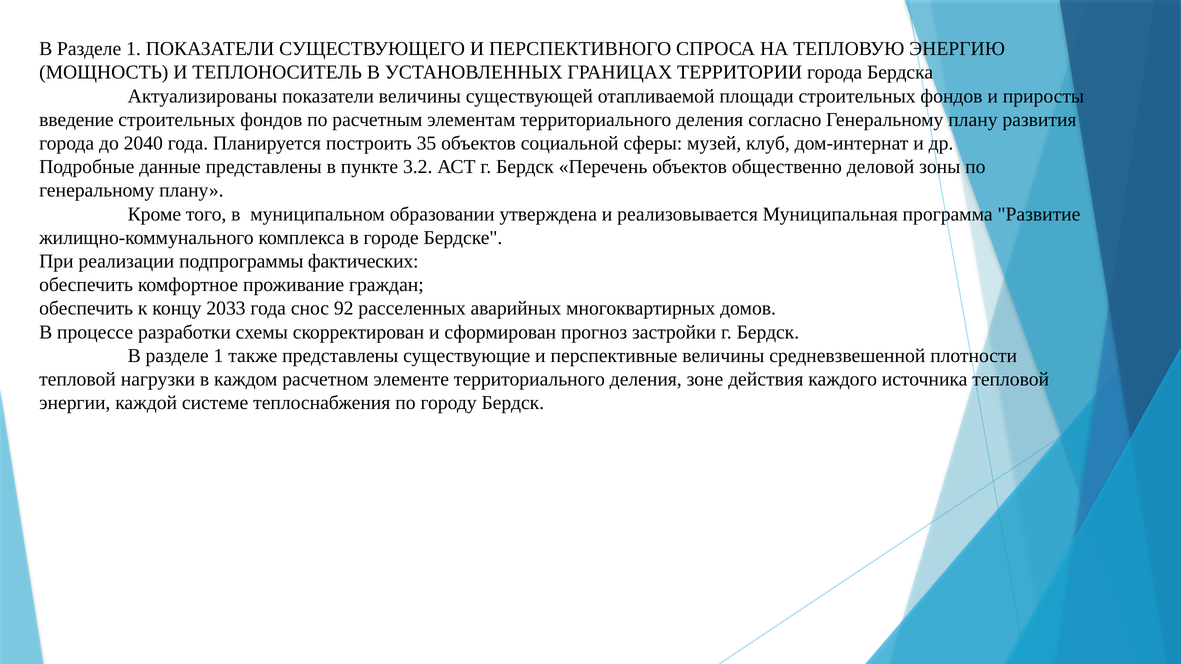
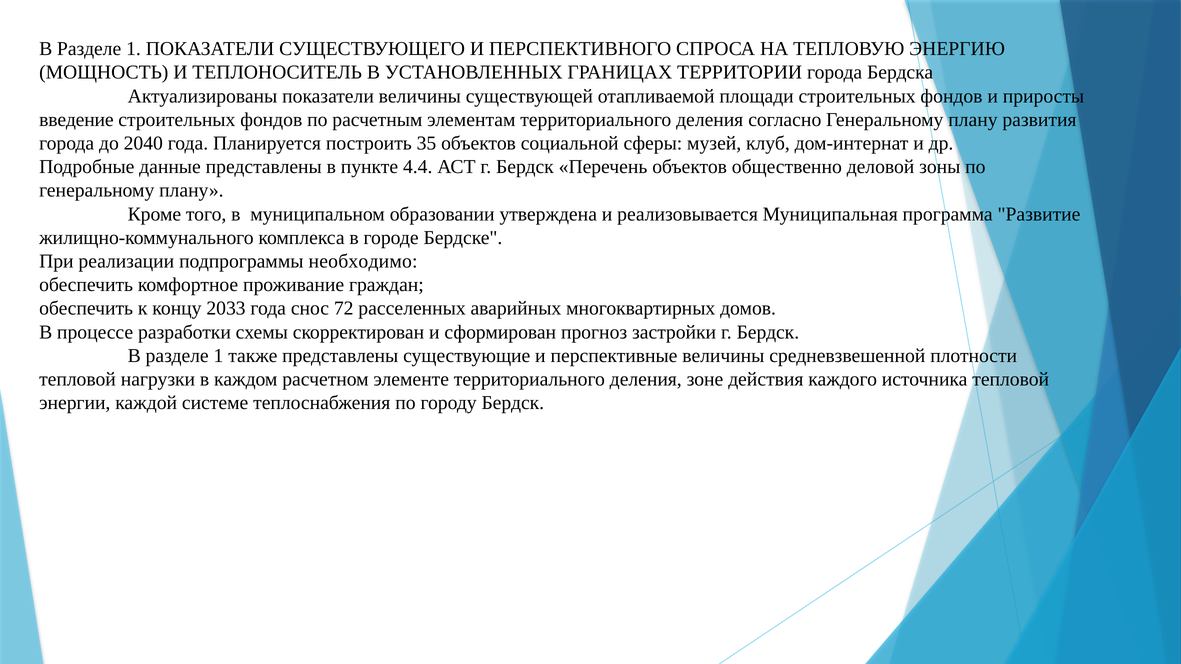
3.2: 3.2 -> 4.4 (418, 167)
фактических: фактических -> необходимо (363, 261)
92: 92 -> 72 (344, 309)
